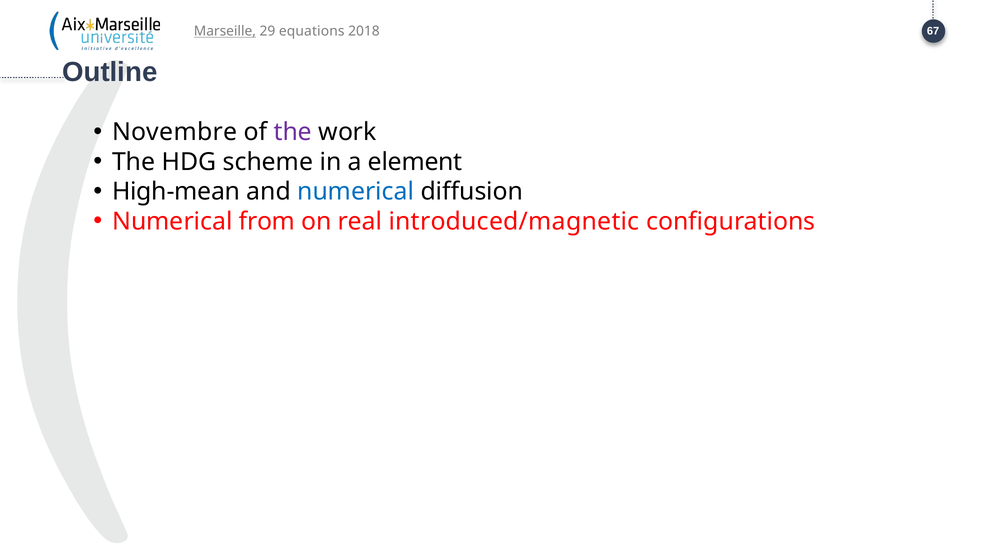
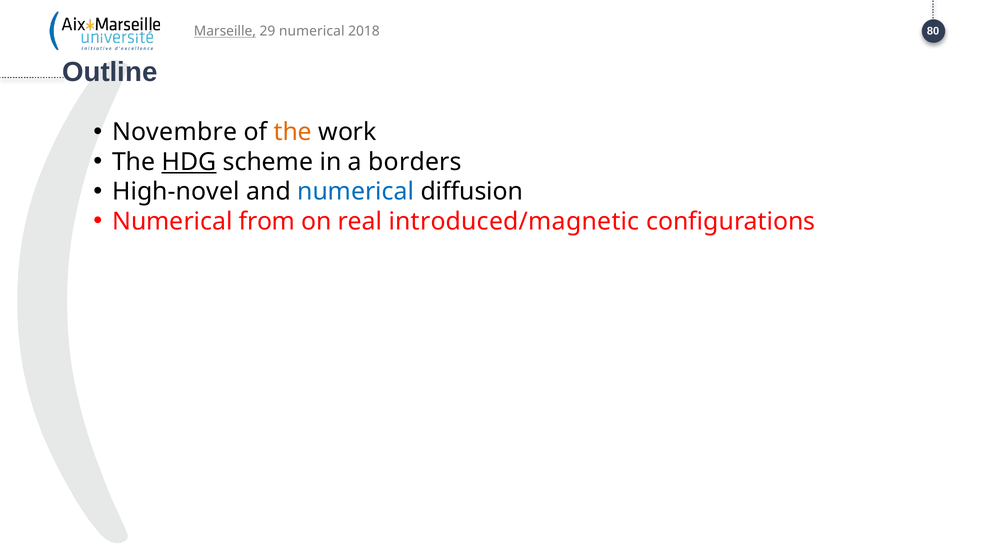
29 equations: equations -> numerical (312, 31)
67: 67 -> 80 (933, 31)
the colour: purple -> orange (293, 132)
HDG underline: none -> present (189, 162)
element: element -> borders (415, 162)
High-mean: High-mean -> High-novel (176, 192)
